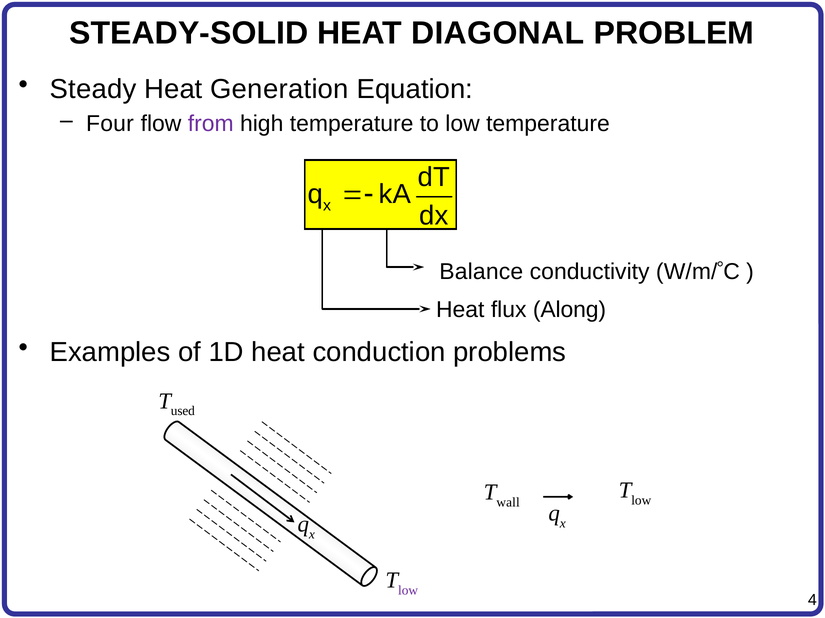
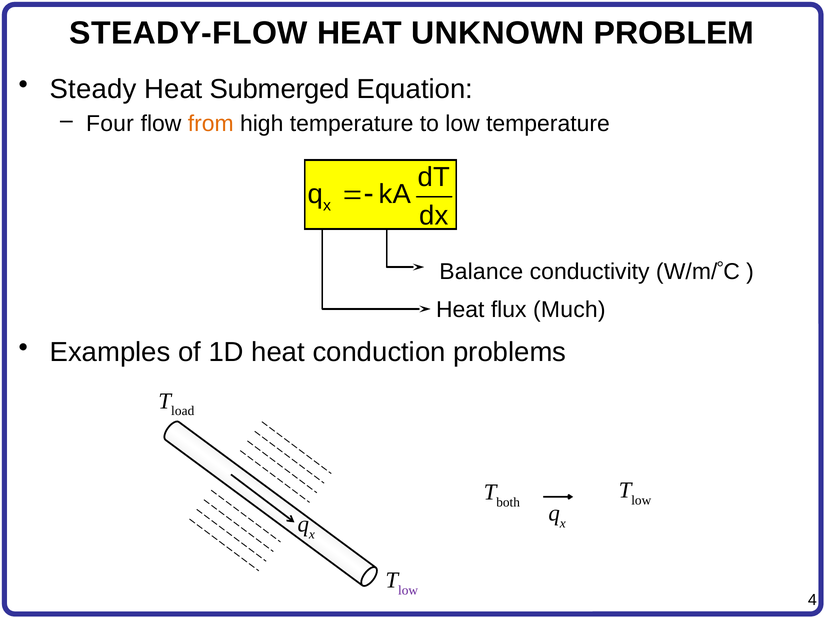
STEADY-SOLID: STEADY-SOLID -> STEADY-FLOW (189, 33)
DIAGONAL: DIAGONAL -> UNKNOWN (498, 33)
Generation: Generation -> Submerged (280, 89)
from colour: purple -> orange (211, 124)
Along: Along -> Much (569, 310)
used: used -> load (183, 412)
wall: wall -> both (508, 503)
